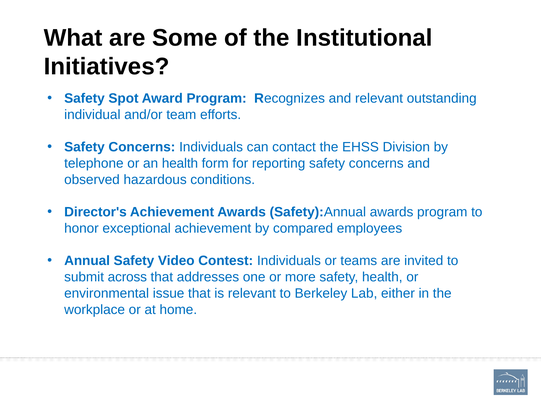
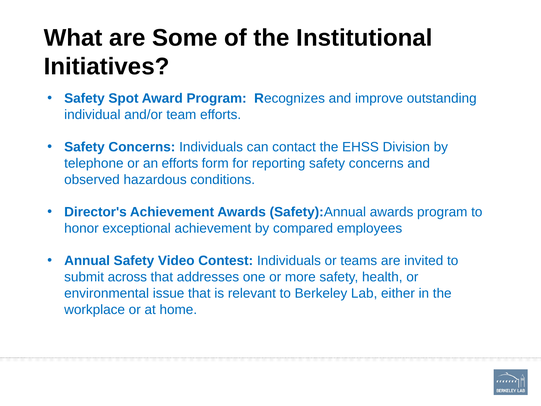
and relevant: relevant -> improve (379, 98)
an health: health -> efforts (180, 163)
